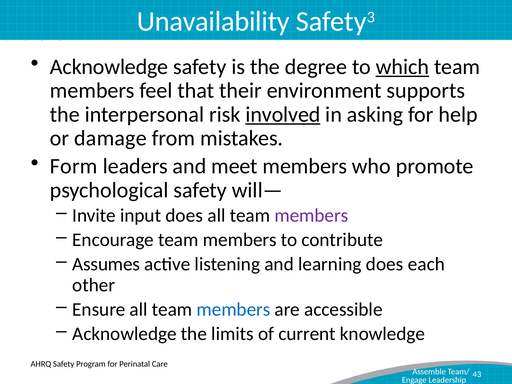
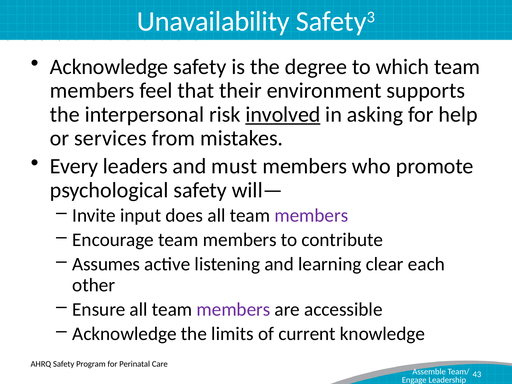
which underline: present -> none (402, 67)
damage: damage -> services (110, 138)
Form: Form -> Every (74, 166)
meet: meet -> must (234, 166)
learning does: does -> clear (385, 264)
members colour: blue -> purple (233, 309)
